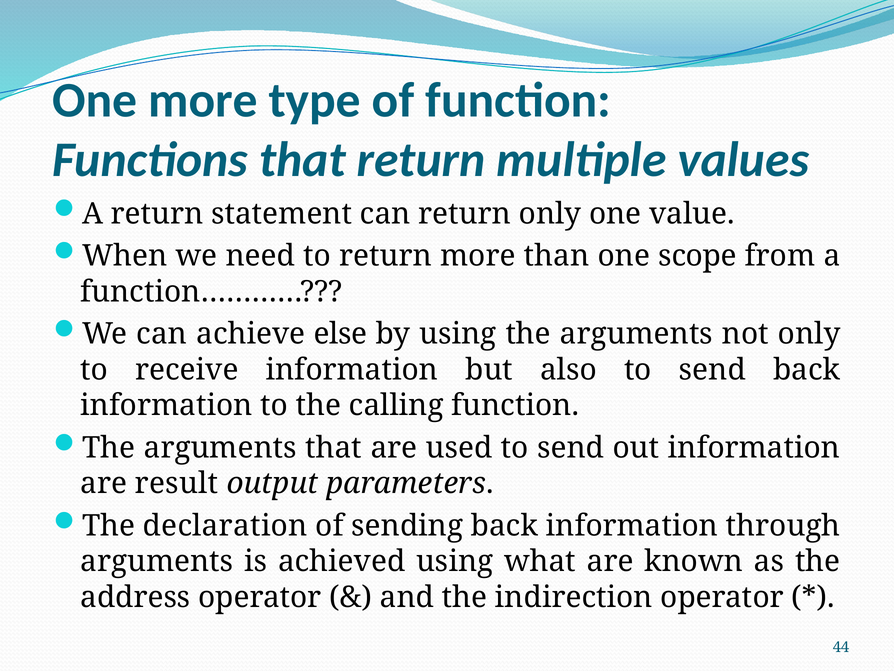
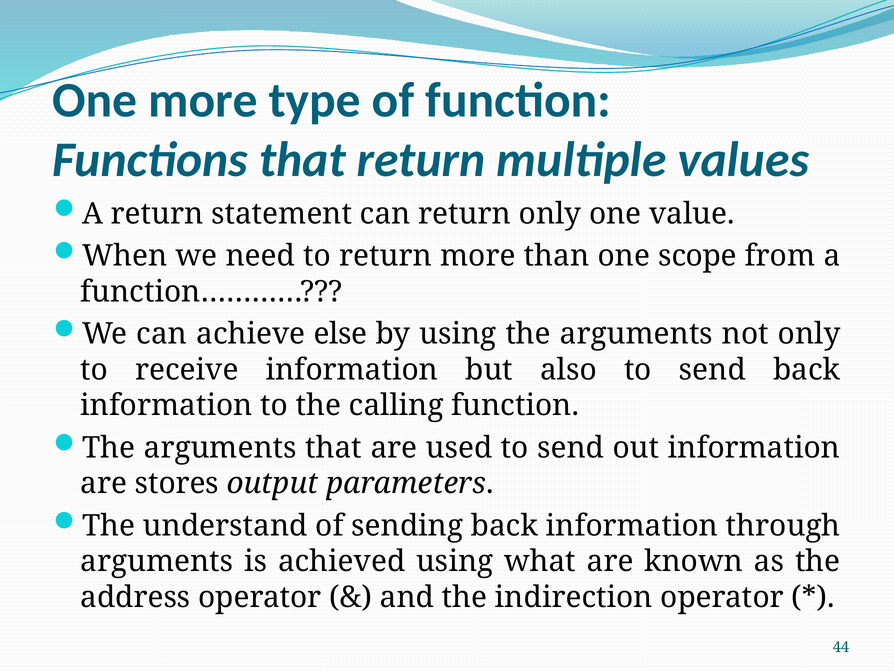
result: result -> stores (177, 483)
declaration: declaration -> understand (225, 525)
